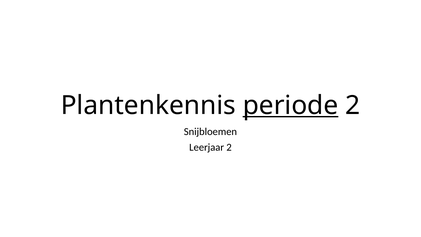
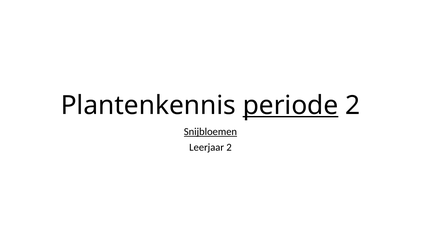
Snijbloemen underline: none -> present (210, 132)
